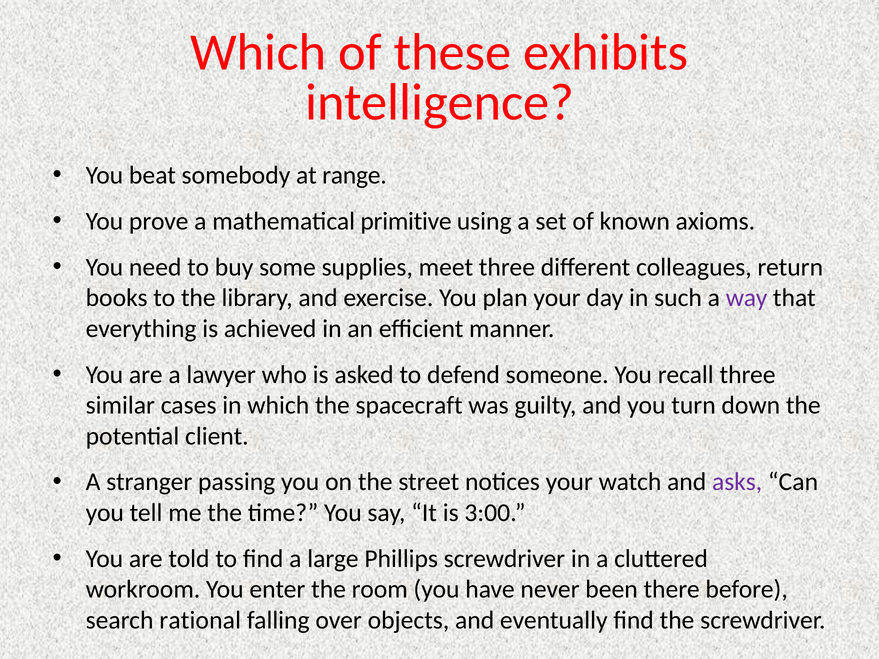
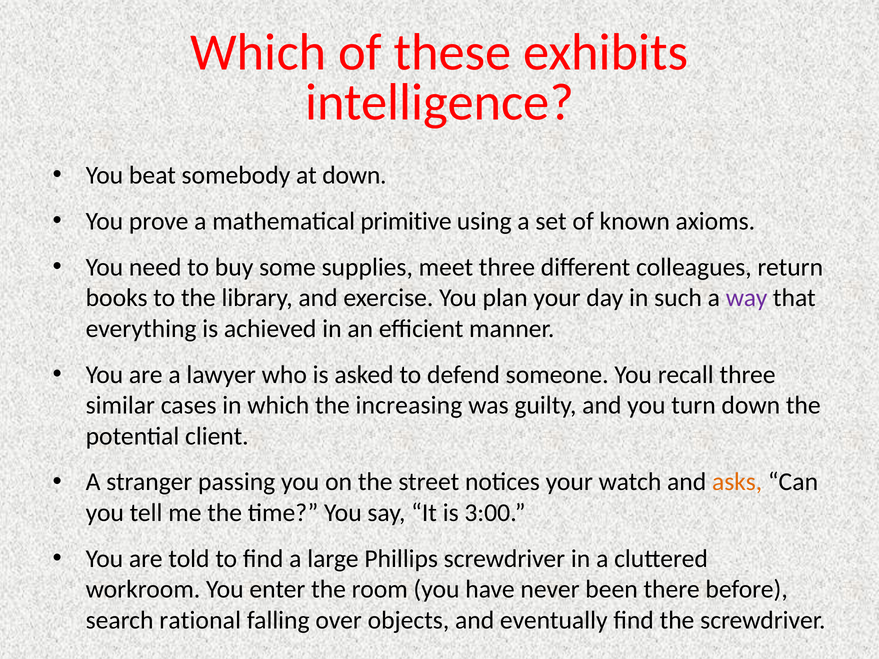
at range: range -> down (354, 175)
spacecraft: spacecraft -> increasing (409, 405)
asks colour: purple -> orange (737, 482)
